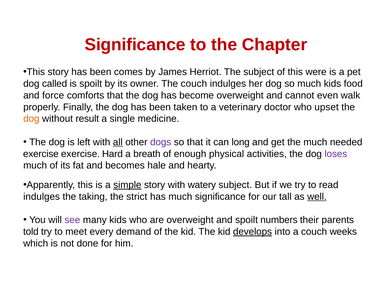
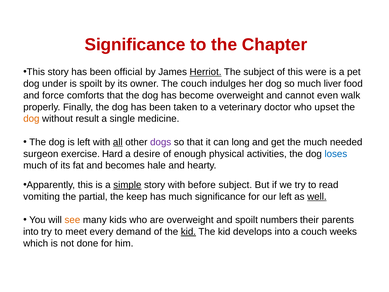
comes: comes -> official (128, 72)
Herriot underline: none -> present (206, 72)
called: called -> under (55, 84)
much kids: kids -> liver (333, 84)
exercise: exercise -> surgeon (41, 154)
breath: breath -> desire (147, 154)
loses colour: purple -> blue (336, 154)
watery: watery -> before (202, 185)
indulges: indulges -> vomiting (42, 196)
taking: taking -> partial (93, 196)
strict: strict -> keep (137, 196)
our tall: tall -> left (285, 196)
see colour: purple -> orange (72, 220)
told: told -> into (31, 231)
kid underline: none -> present (188, 231)
develops underline: present -> none (253, 231)
